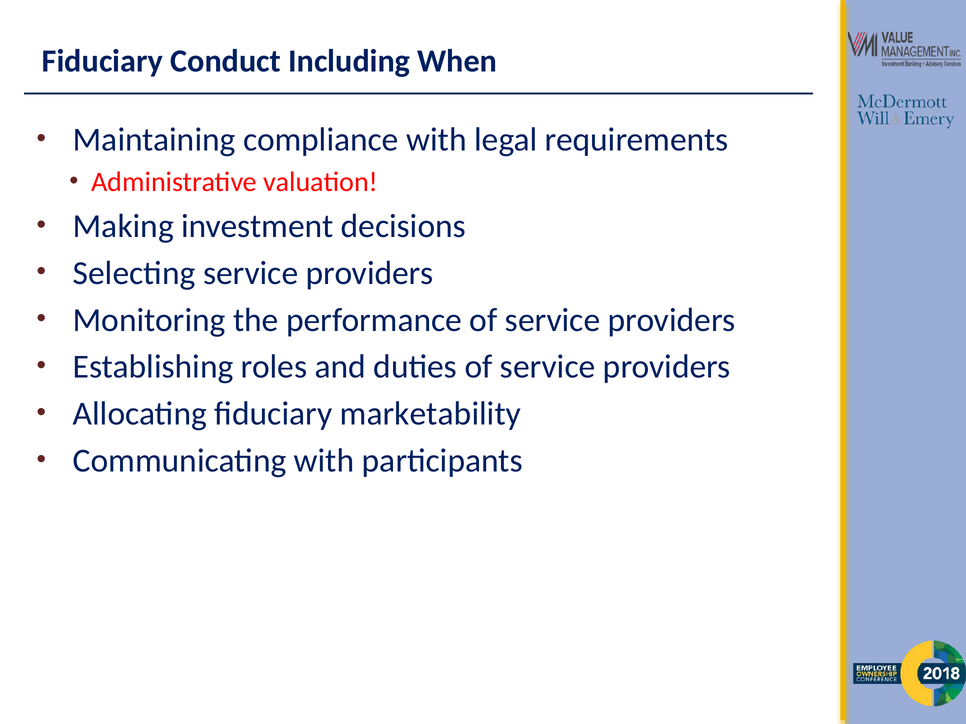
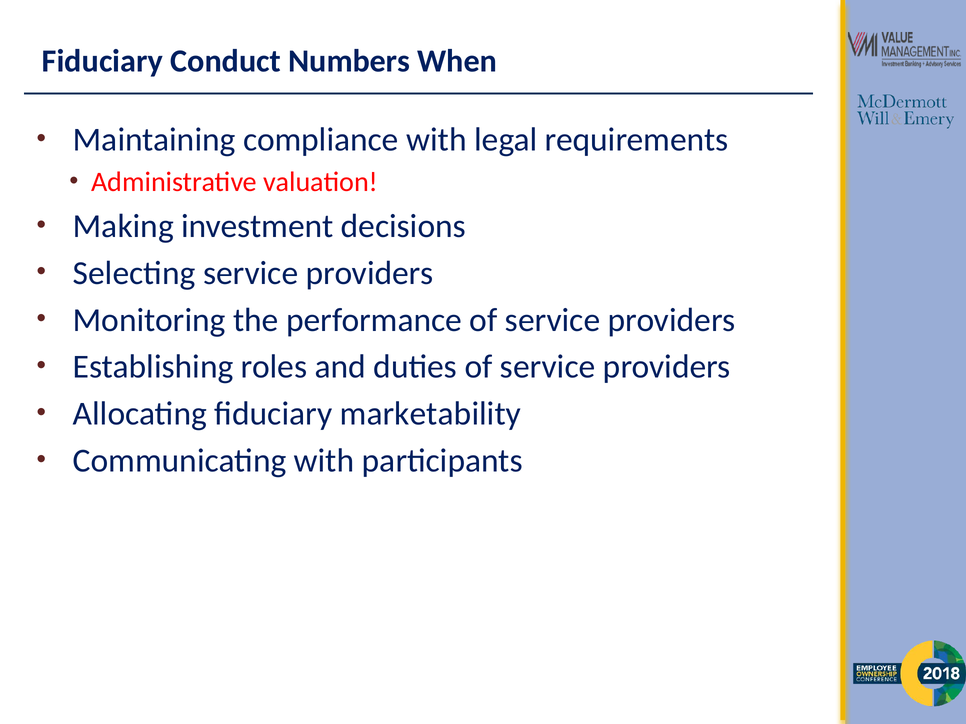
Including: Including -> Numbers (349, 61)
